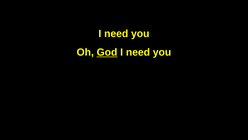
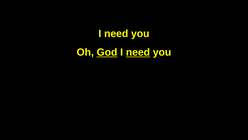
need underline: none -> present (138, 52)
